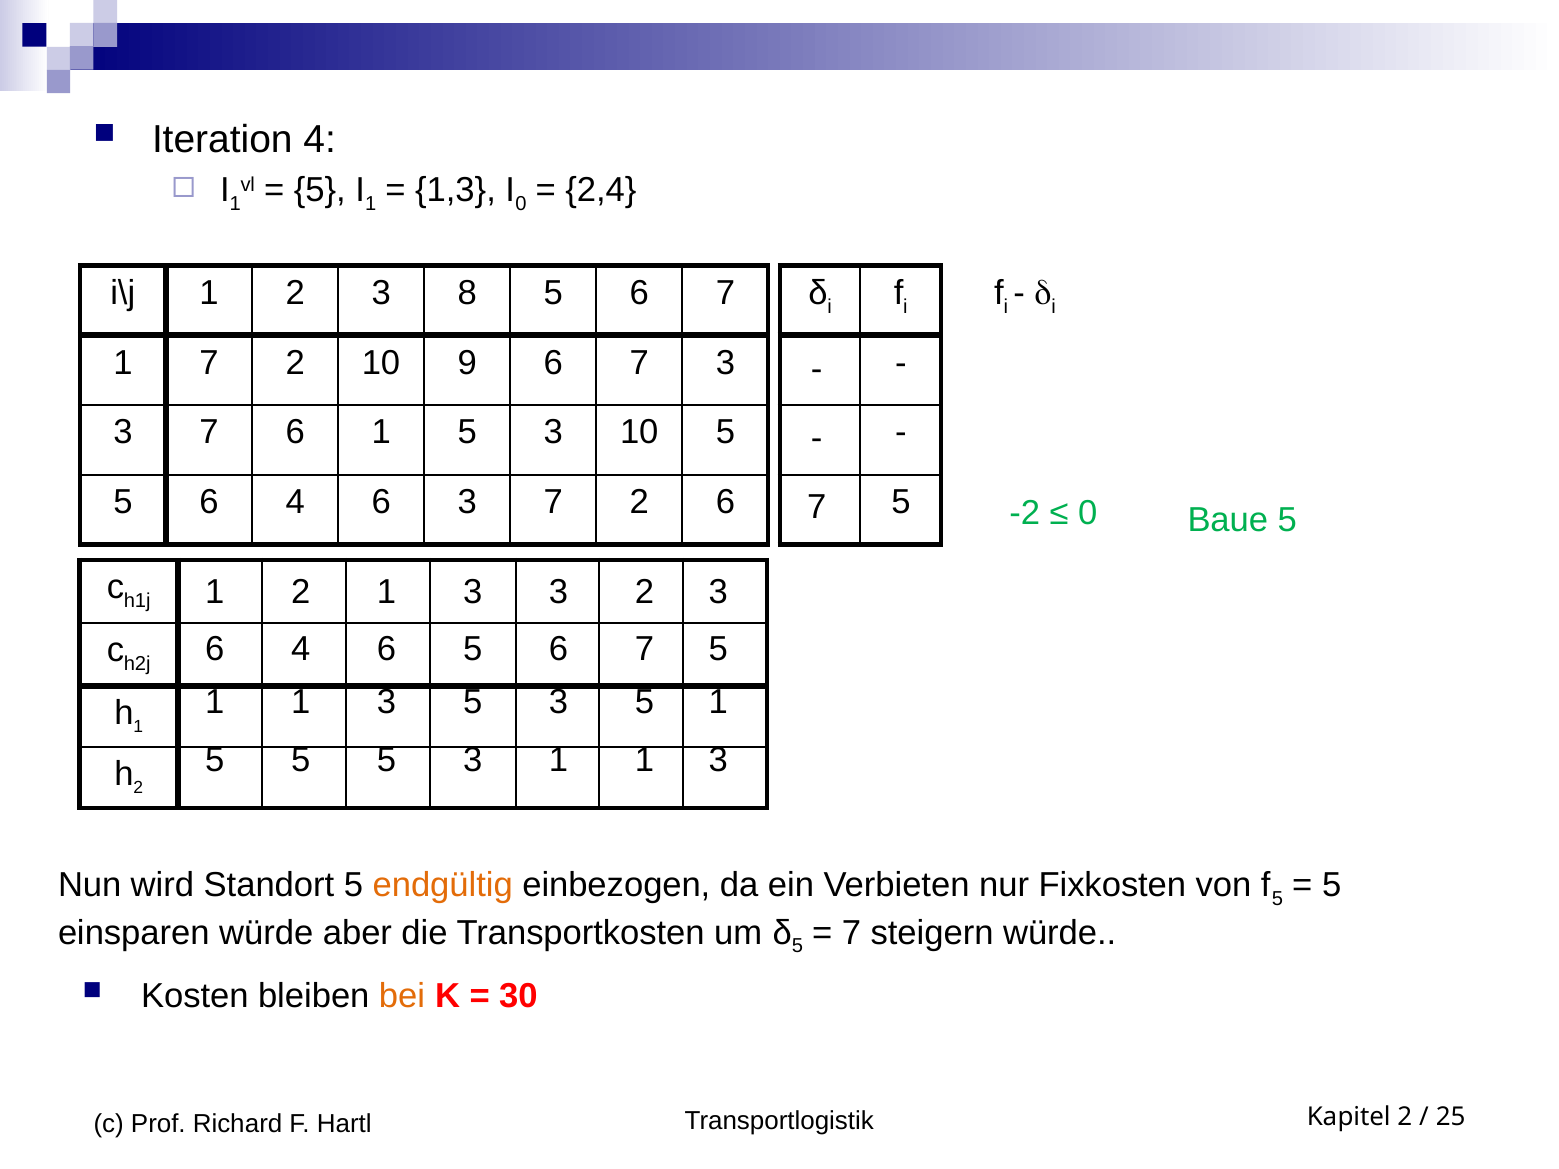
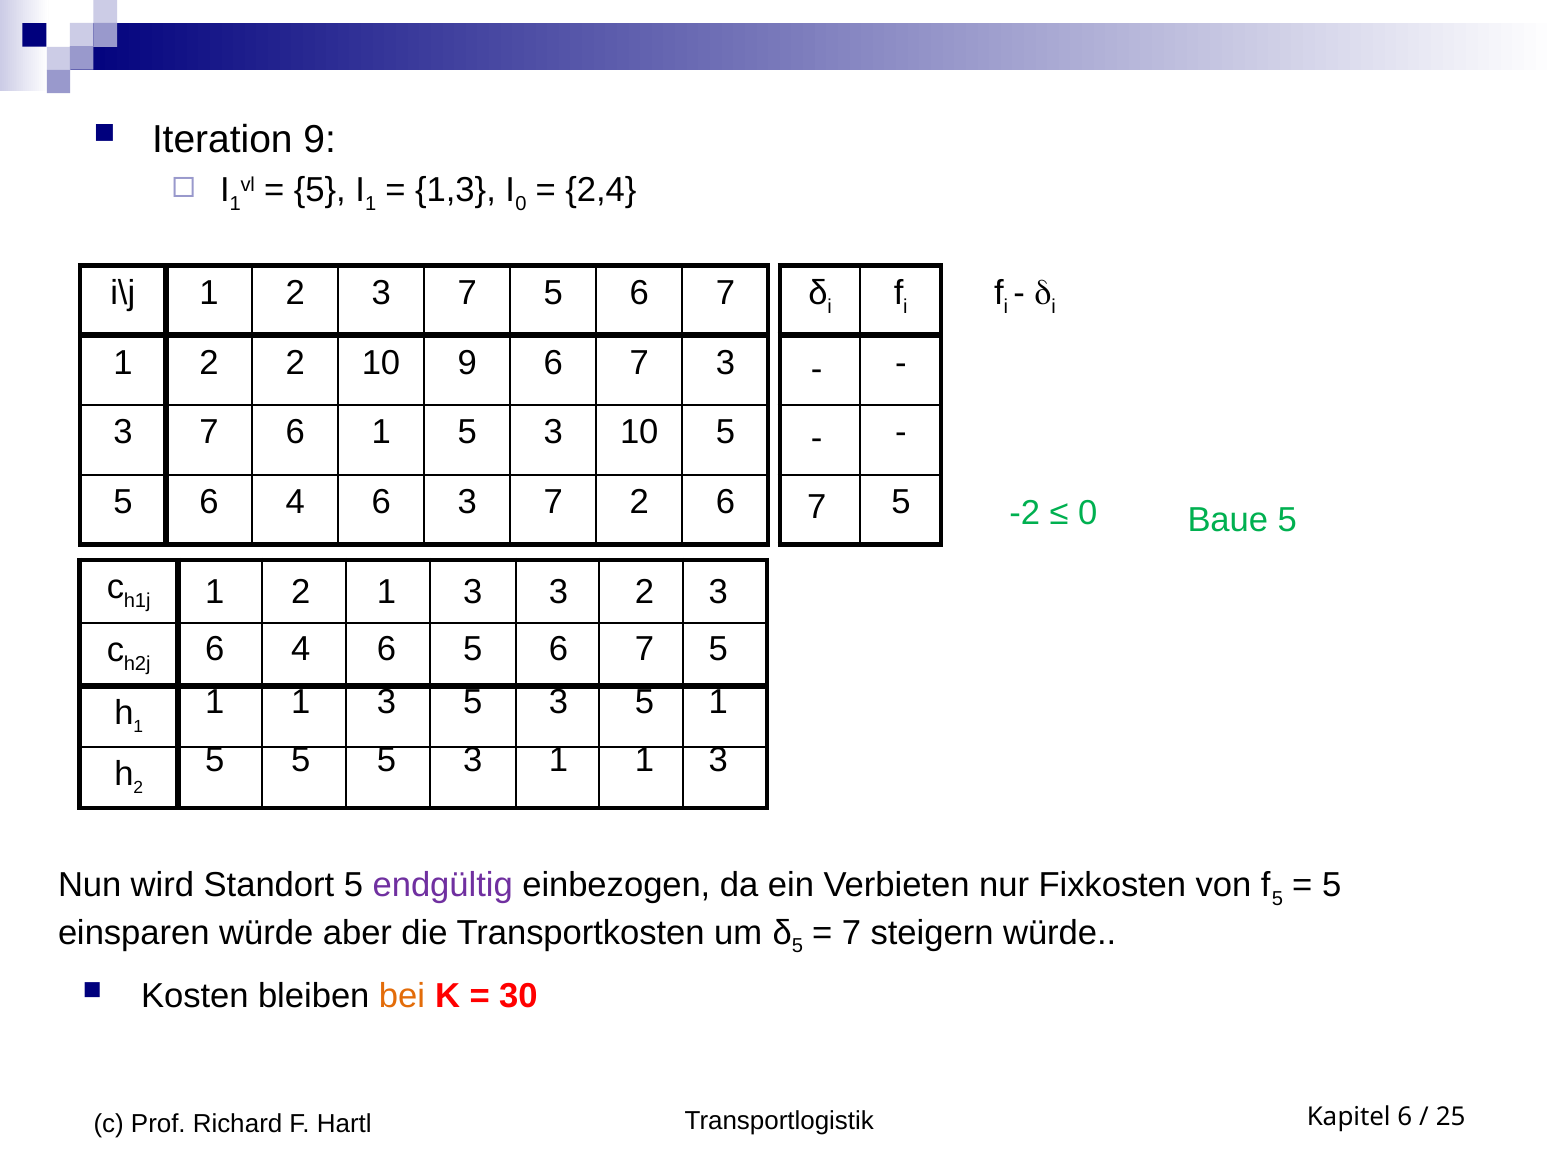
Iteration 4: 4 -> 9 (320, 140)
2 3 8: 8 -> 7 (467, 293)
7: 7 -> 2 (209, 363)
endgültig colour: orange -> purple (443, 886)
Kapitel 2: 2 -> 6 (1405, 1117)
